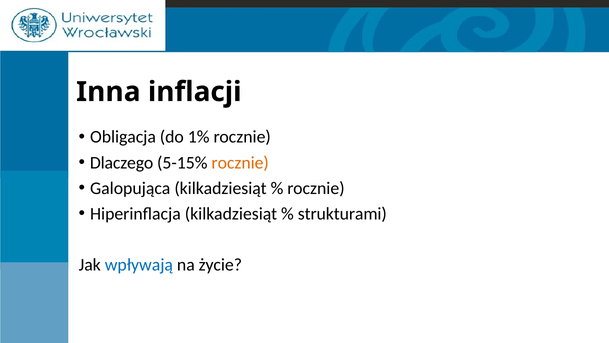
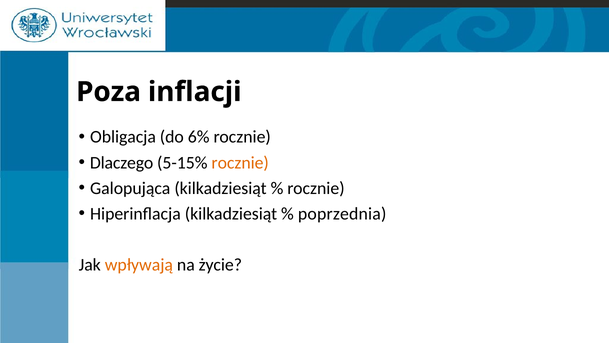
Inna: Inna -> Poza (109, 92)
1%: 1% -> 6% (199, 137)
strukturami: strukturami -> poprzednia (342, 213)
wpływają colour: blue -> orange (139, 264)
